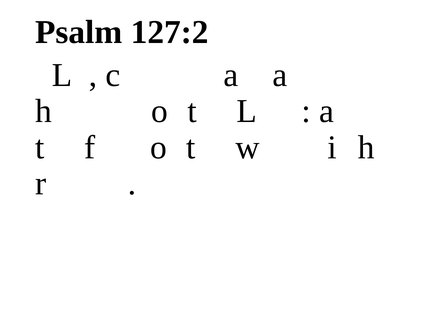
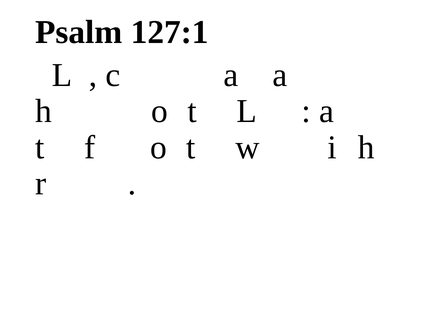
127:2: 127:2 -> 127:1 (170, 32)
